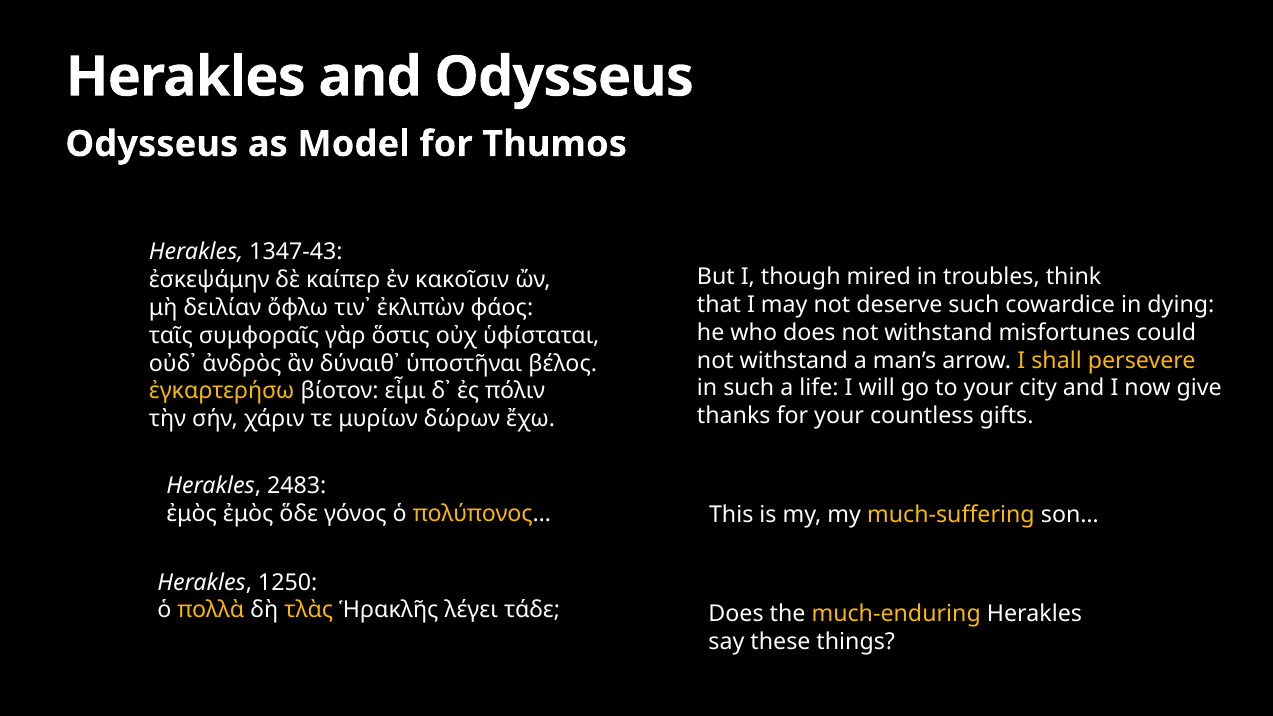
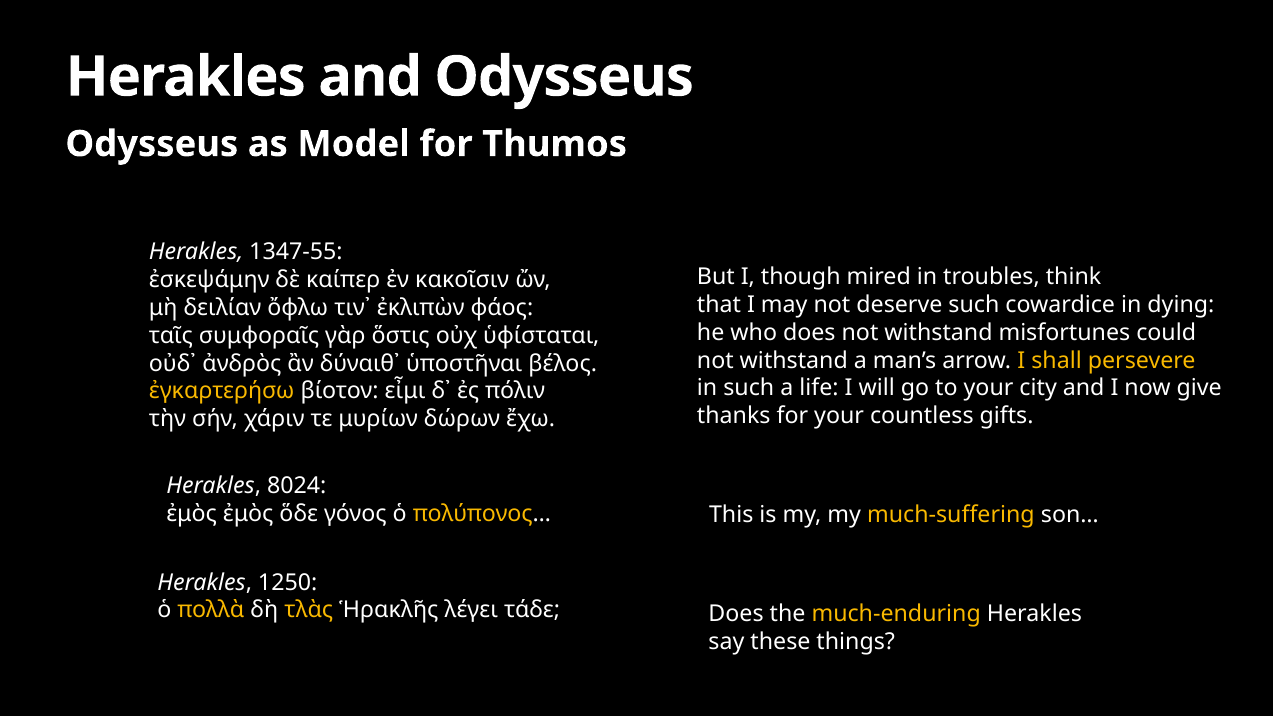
1347-43: 1347-43 -> 1347-55 (296, 252)
2483: 2483 -> 8024 (297, 486)
